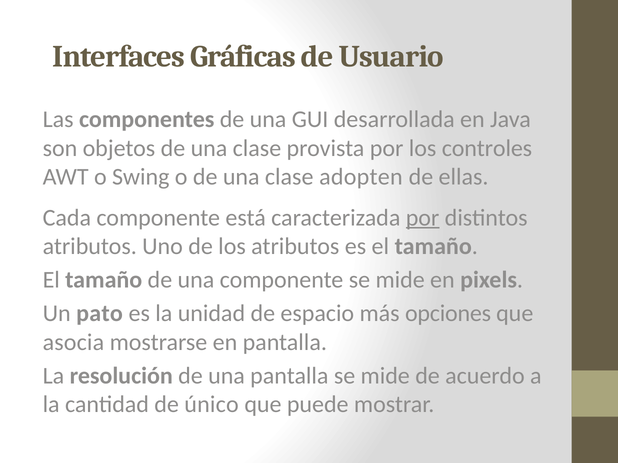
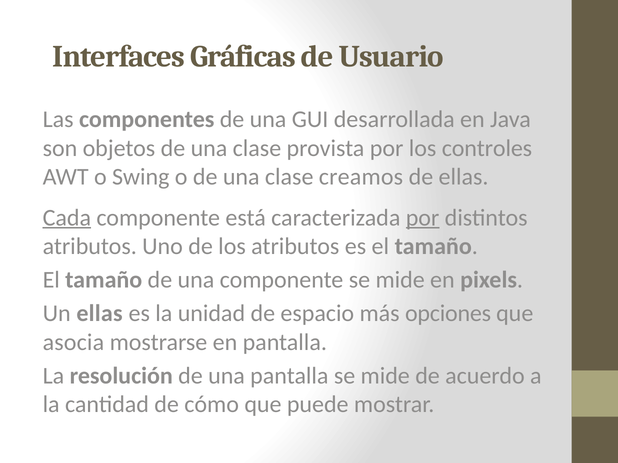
adopten: adopten -> creamos (361, 177)
Cada underline: none -> present (67, 218)
Un pato: pato -> ellas (100, 314)
único: único -> cómo (212, 405)
